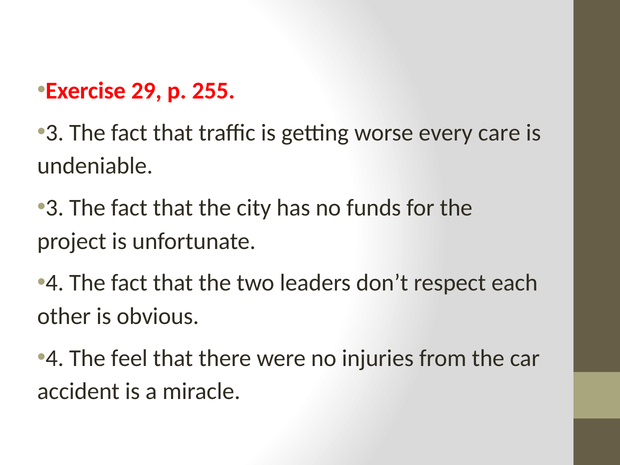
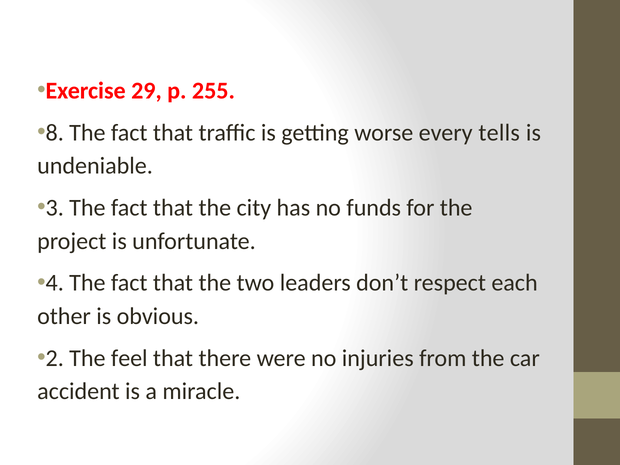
3: 3 -> 8 (55, 133)
care: care -> tells (499, 133)
4: 4 -> 2 (55, 358)
